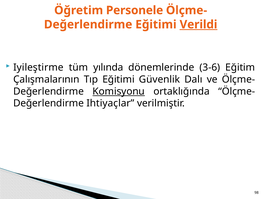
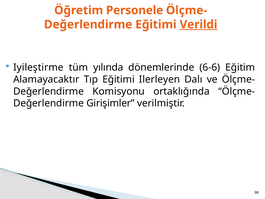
3-6: 3-6 -> 6-6 (210, 67)
Çalışmalarının: Çalışmalarının -> Alamayacaktır (46, 79)
Güvenlik: Güvenlik -> Ilerleyen (160, 79)
Komisyonu underline: present -> none (119, 91)
Ihtiyaçlar: Ihtiyaçlar -> Girişimler (110, 103)
